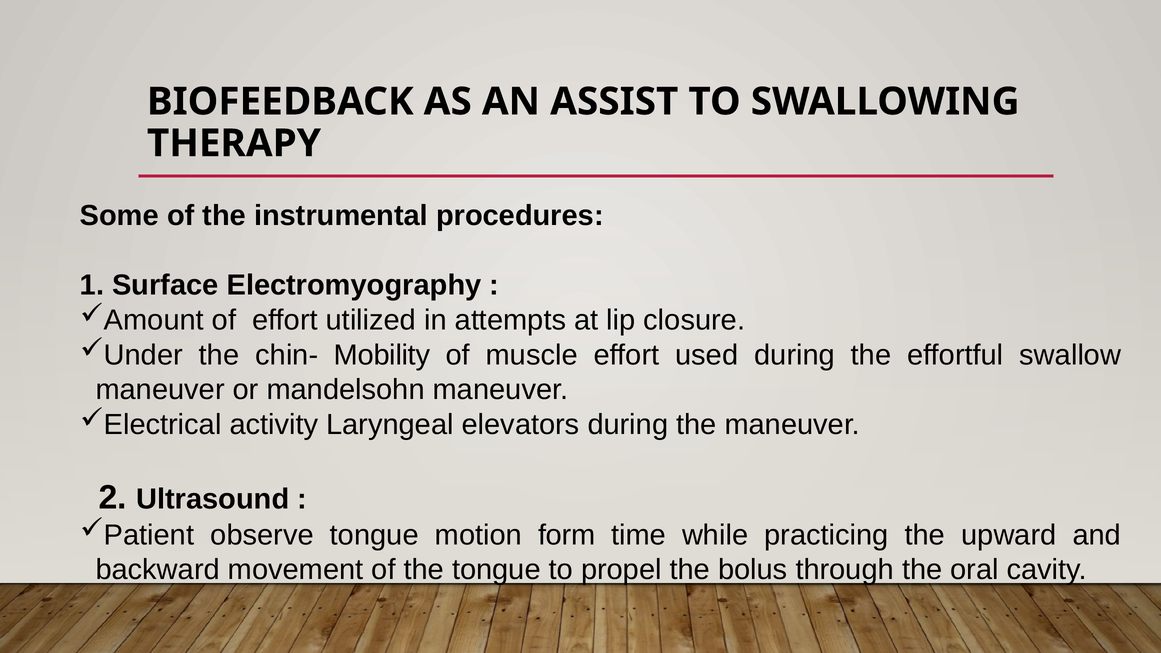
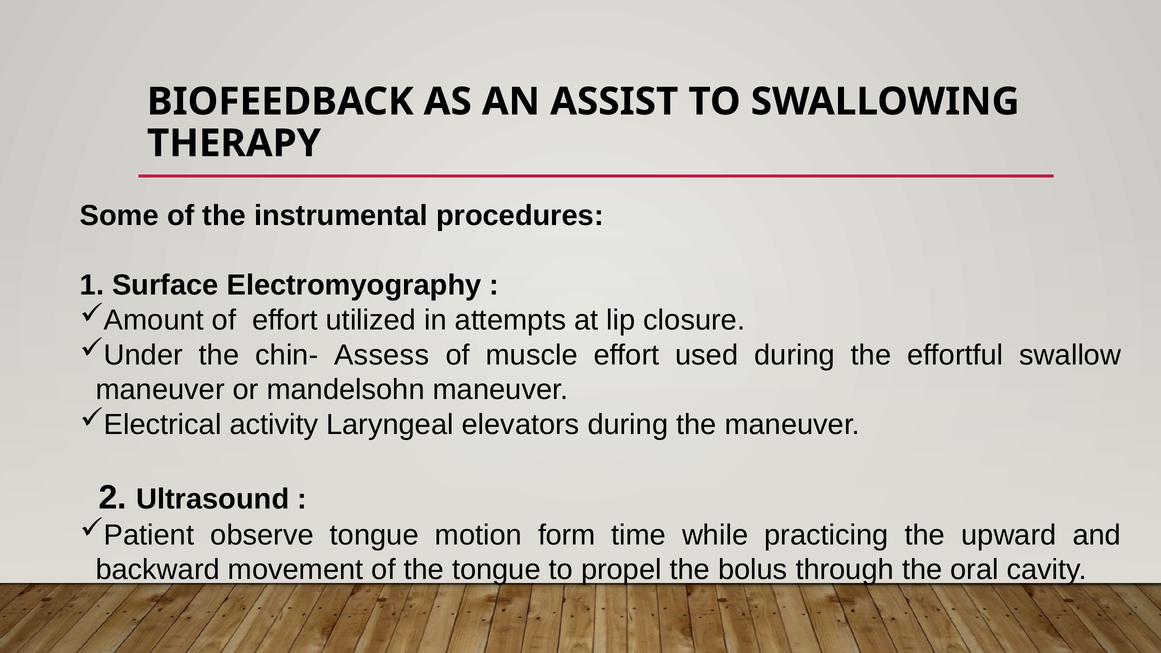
Mobility: Mobility -> Assess (382, 355)
